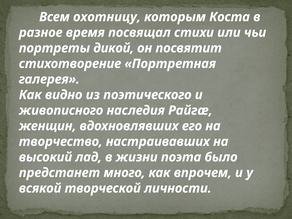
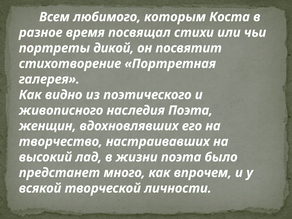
охотницу: охотницу -> любимого (107, 17)
наследия Райгæ: Райгæ -> Поэта (190, 110)
